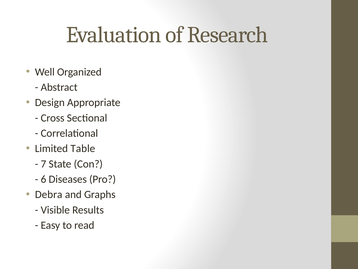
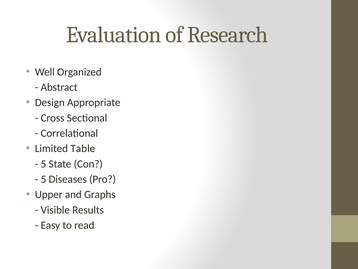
7: 7 -> 5 (43, 164)
6: 6 -> 5 (43, 179)
Debra: Debra -> Upper (49, 194)
